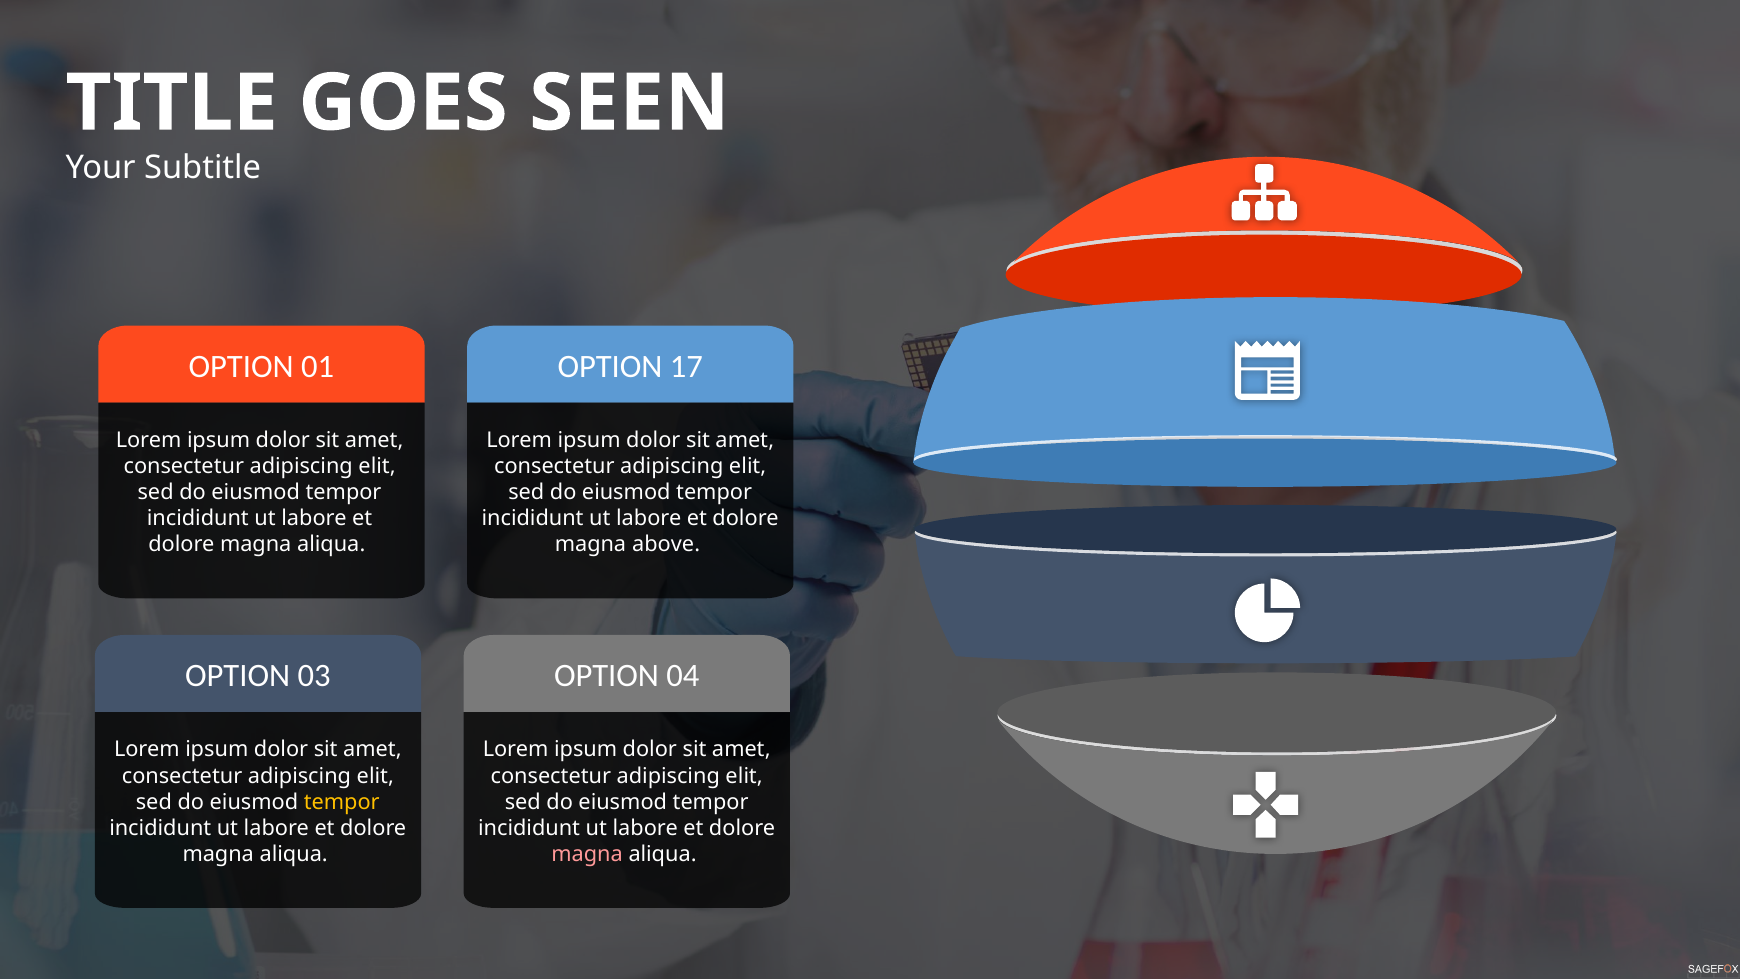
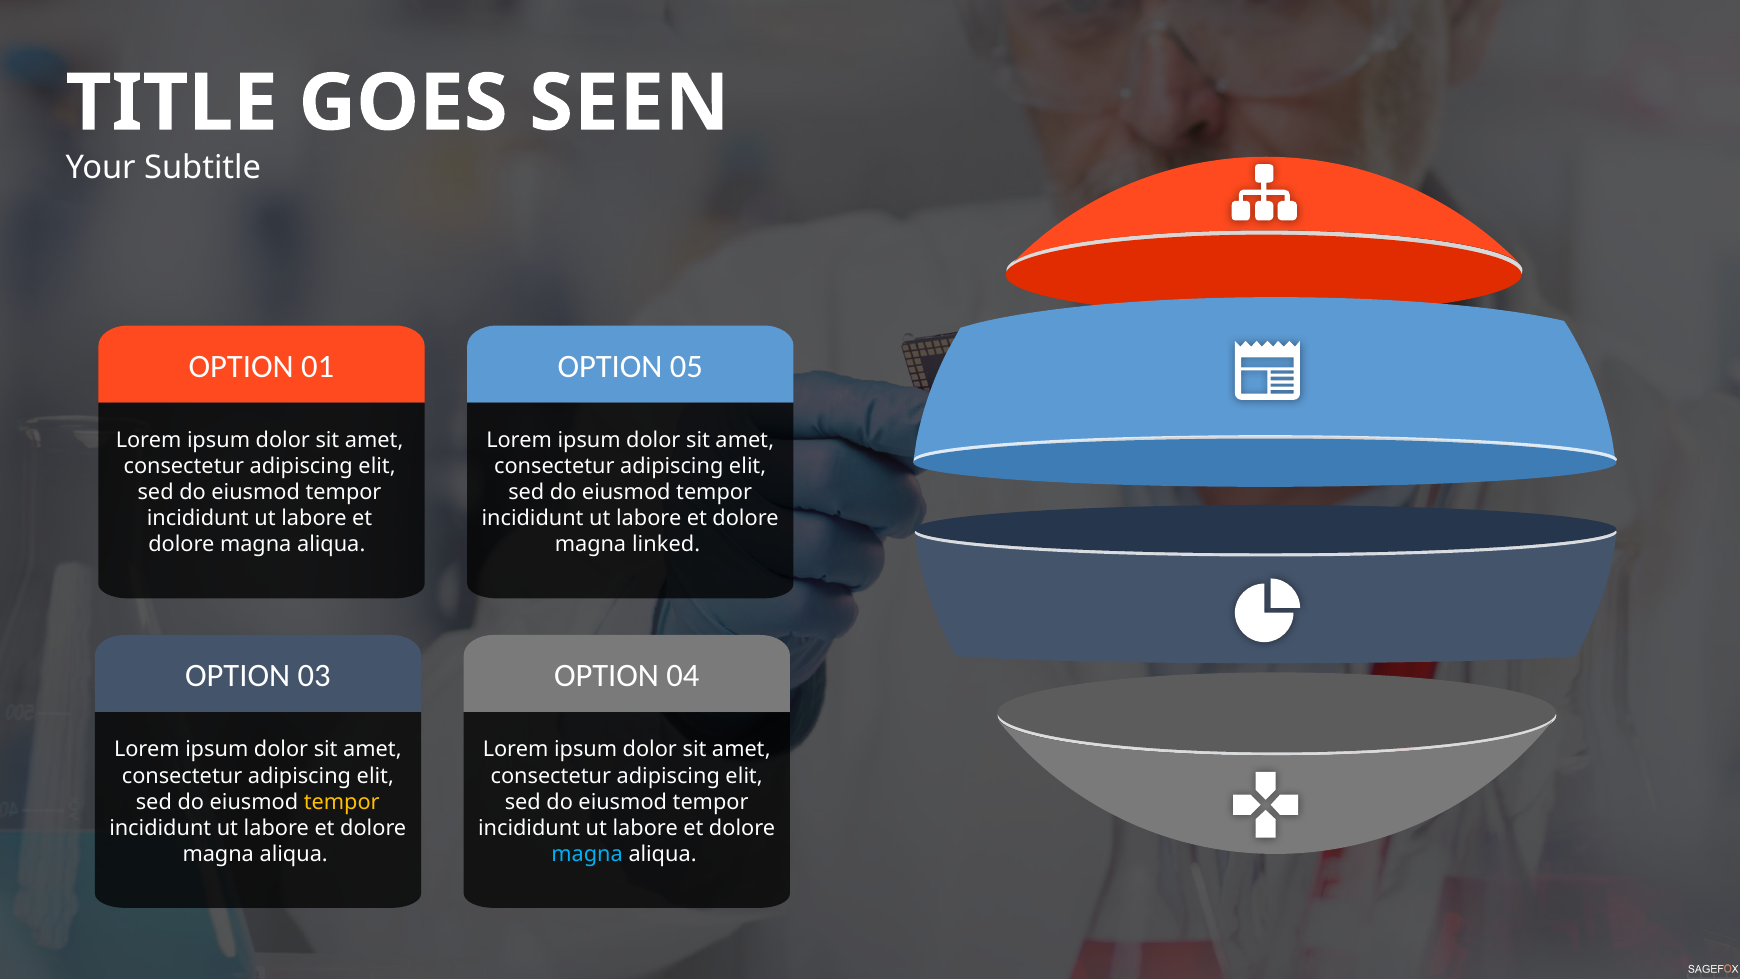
17: 17 -> 05 (686, 366)
above: above -> linked (666, 545)
magna colour: pink -> light blue (587, 854)
